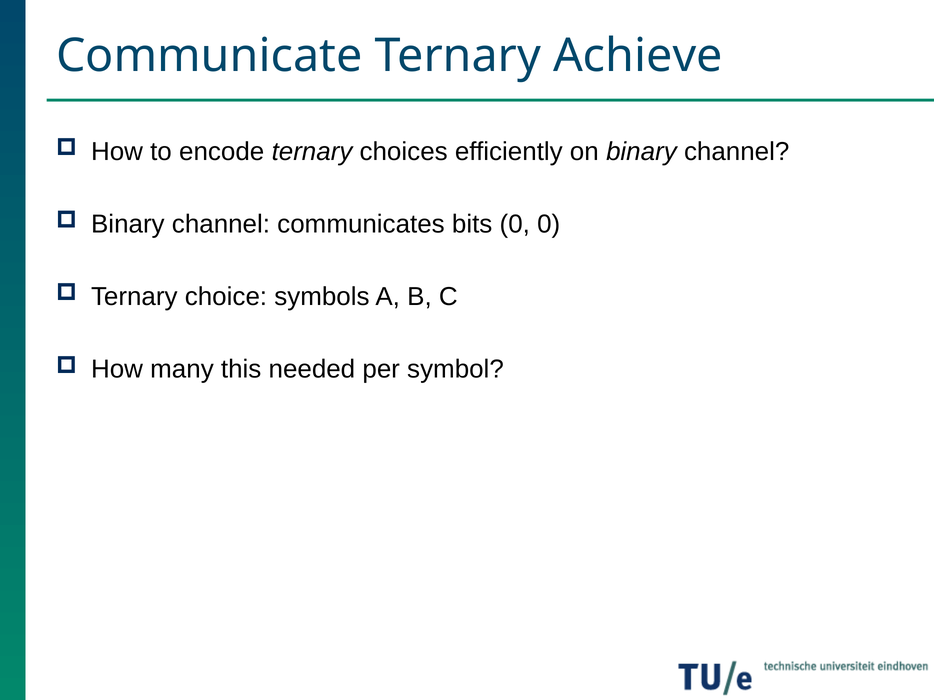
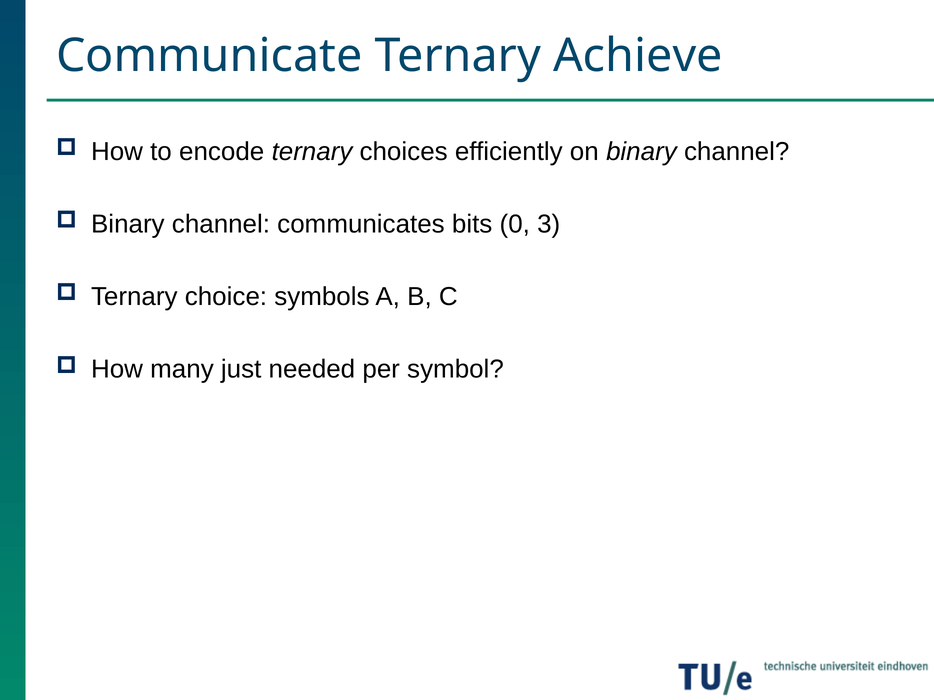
0 0: 0 -> 3 (549, 224)
this: this -> just (241, 370)
